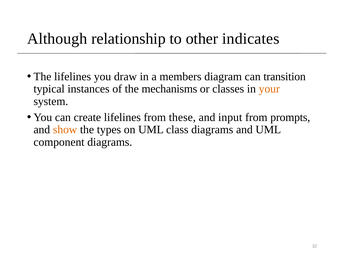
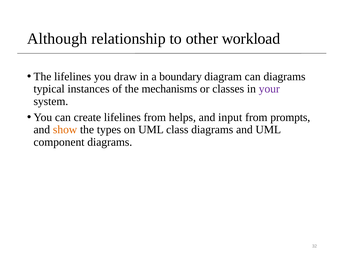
indicates: indicates -> workload (251, 39)
members: members -> boundary (181, 77)
can transition: transition -> diagrams (285, 77)
your colour: orange -> purple (269, 89)
these: these -> helps (182, 117)
